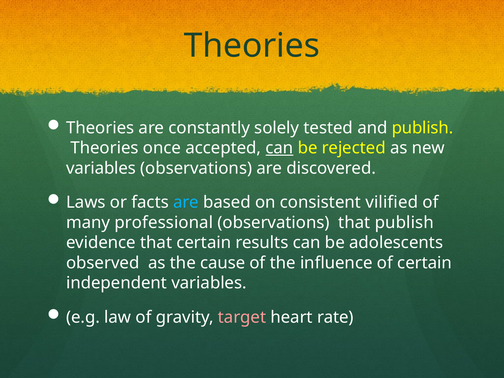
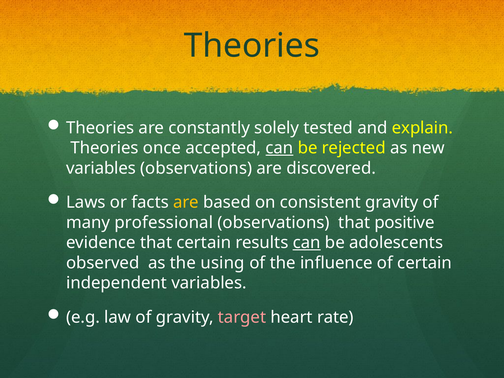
and publish: publish -> explain (422, 128)
are colour: light blue -> yellow (186, 202)
consistent vilified: vilified -> gravity (392, 202)
that publish: publish -> positive (404, 223)
can underline: none -> present (307, 243)
cause: cause -> using (223, 263)
